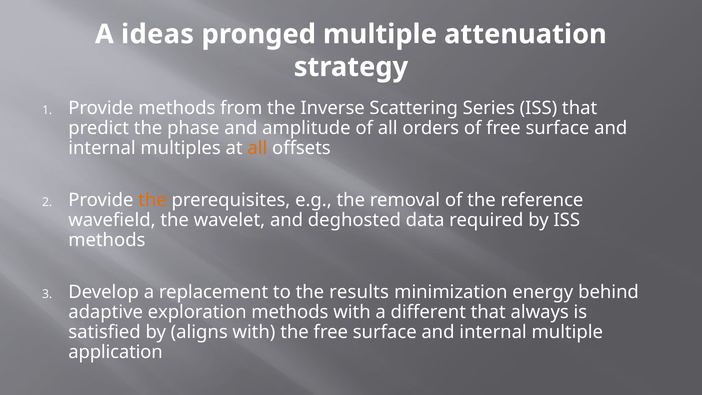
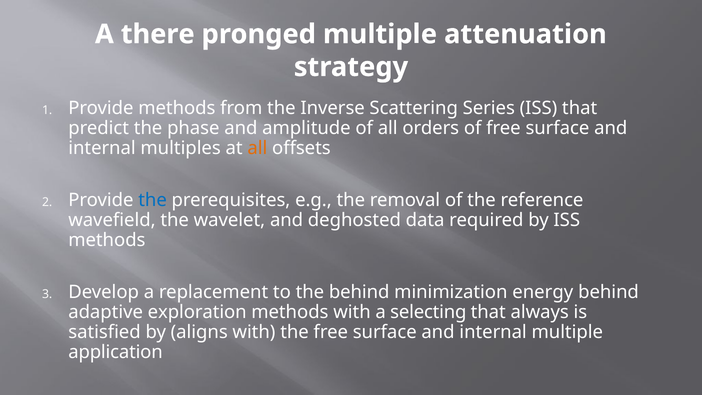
ideas: ideas -> there (158, 34)
the colour: orange -> blue (153, 200)
the results: results -> behind (359, 292)
different: different -> selecting (428, 312)
